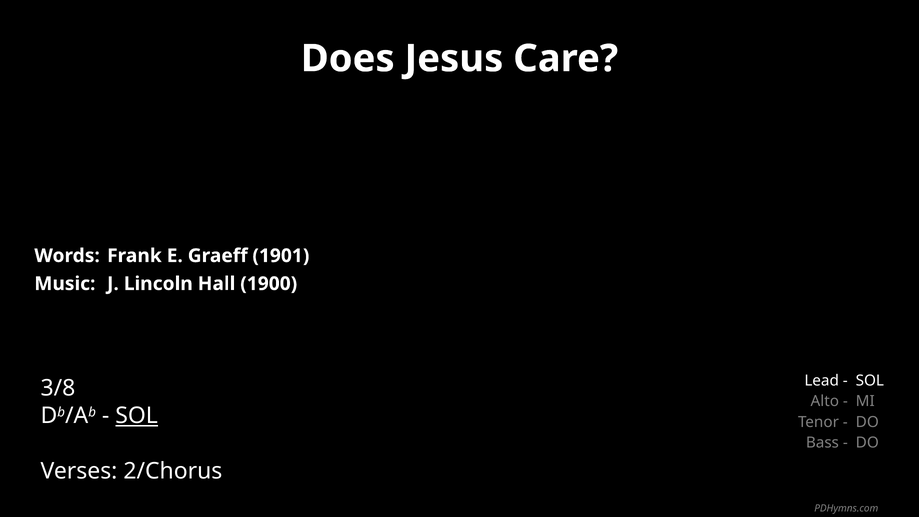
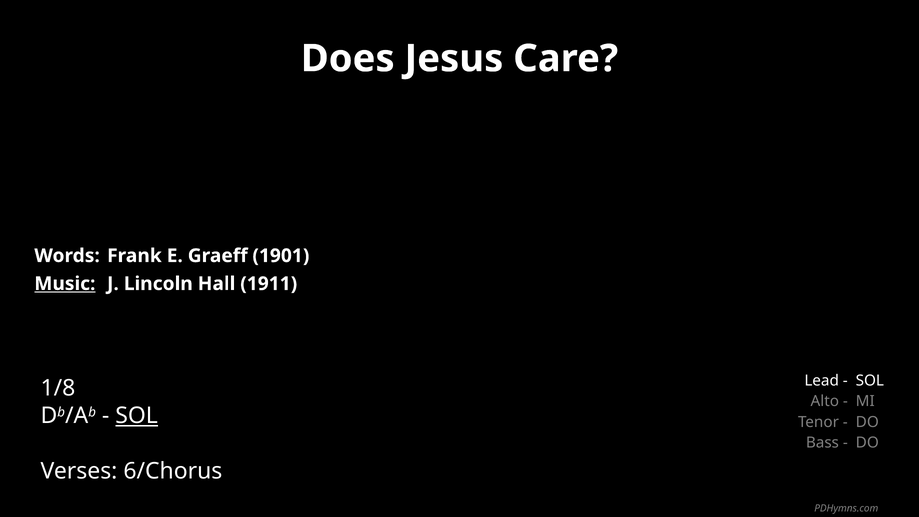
Music underline: none -> present (65, 284)
1900: 1900 -> 1911 (269, 284)
3/8: 3/8 -> 1/8 (58, 388)
2/Chorus: 2/Chorus -> 6/Chorus (173, 471)
